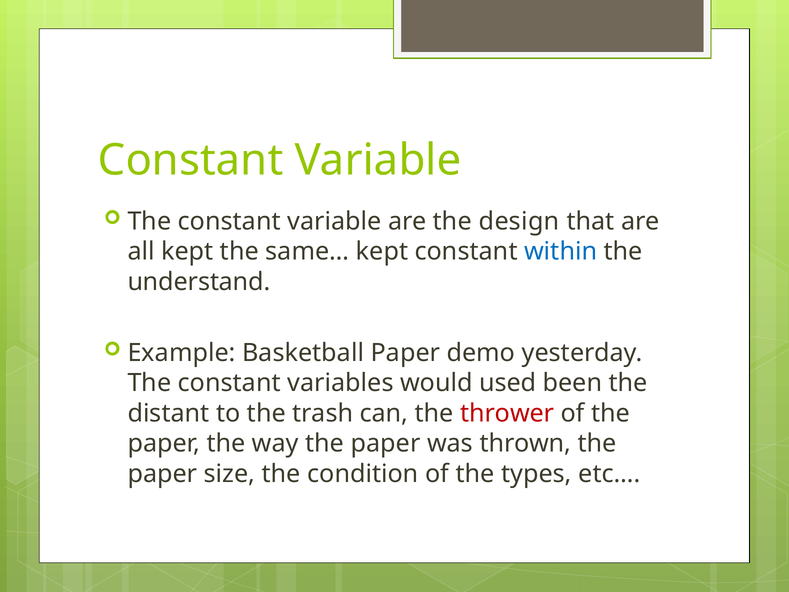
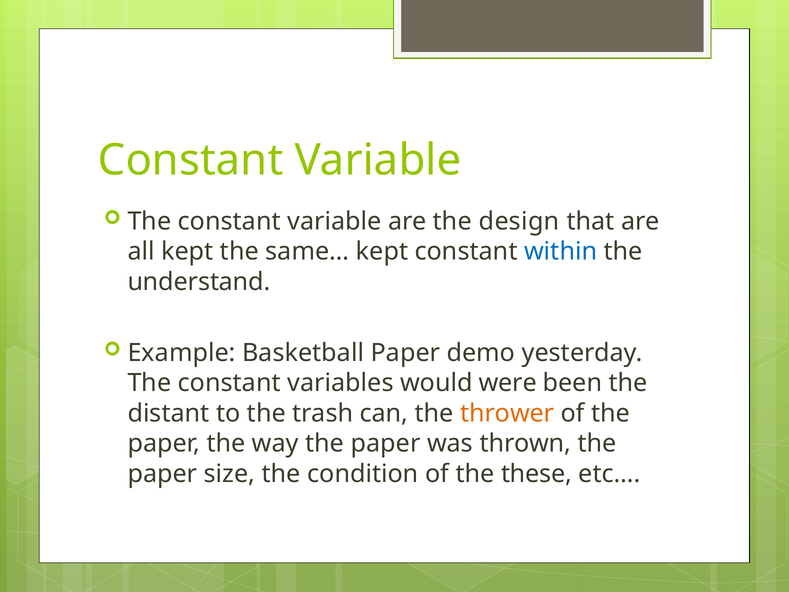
used: used -> were (508, 383)
thrower colour: red -> orange (507, 413)
types: types -> these (536, 474)
